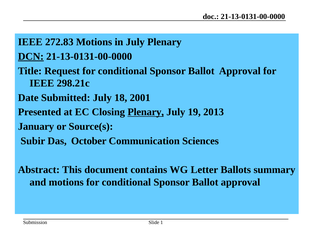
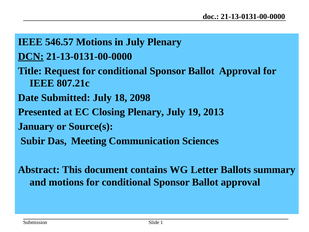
272.83: 272.83 -> 546.57 (59, 42)
298.21c: 298.21c -> 807.21c (73, 83)
2001: 2001 -> 2098 (140, 98)
Plenary underline: present -> none (146, 112)
October: October -> Meeting (89, 141)
